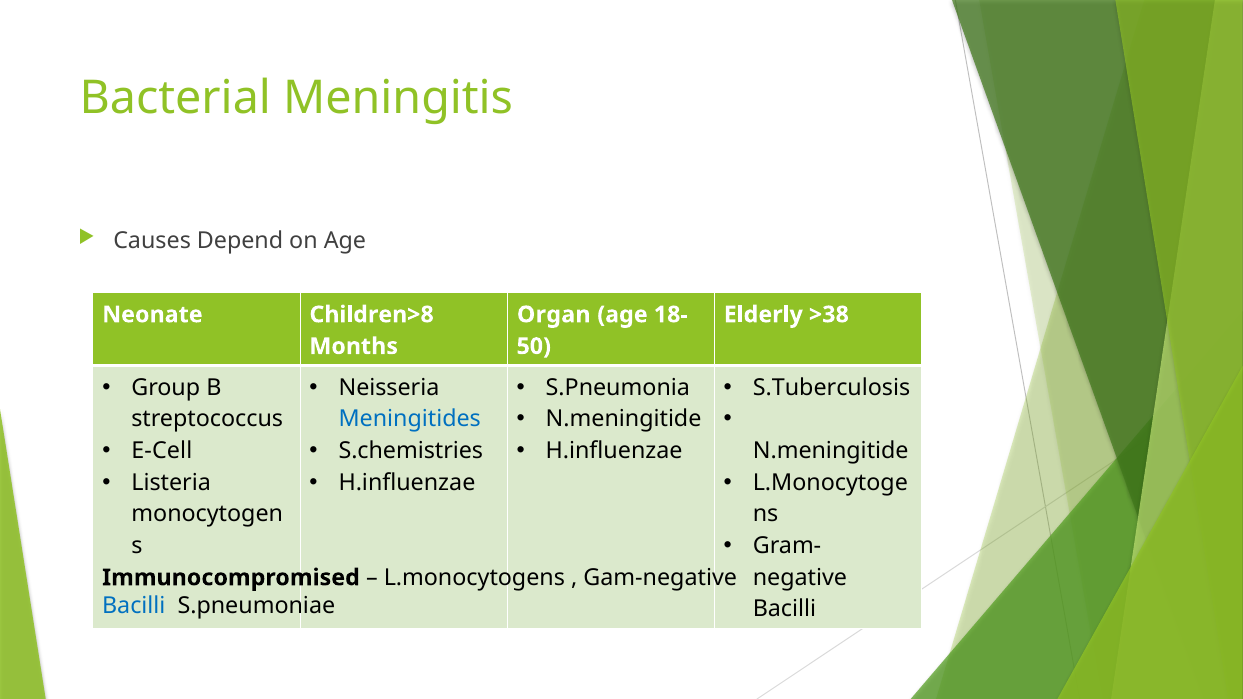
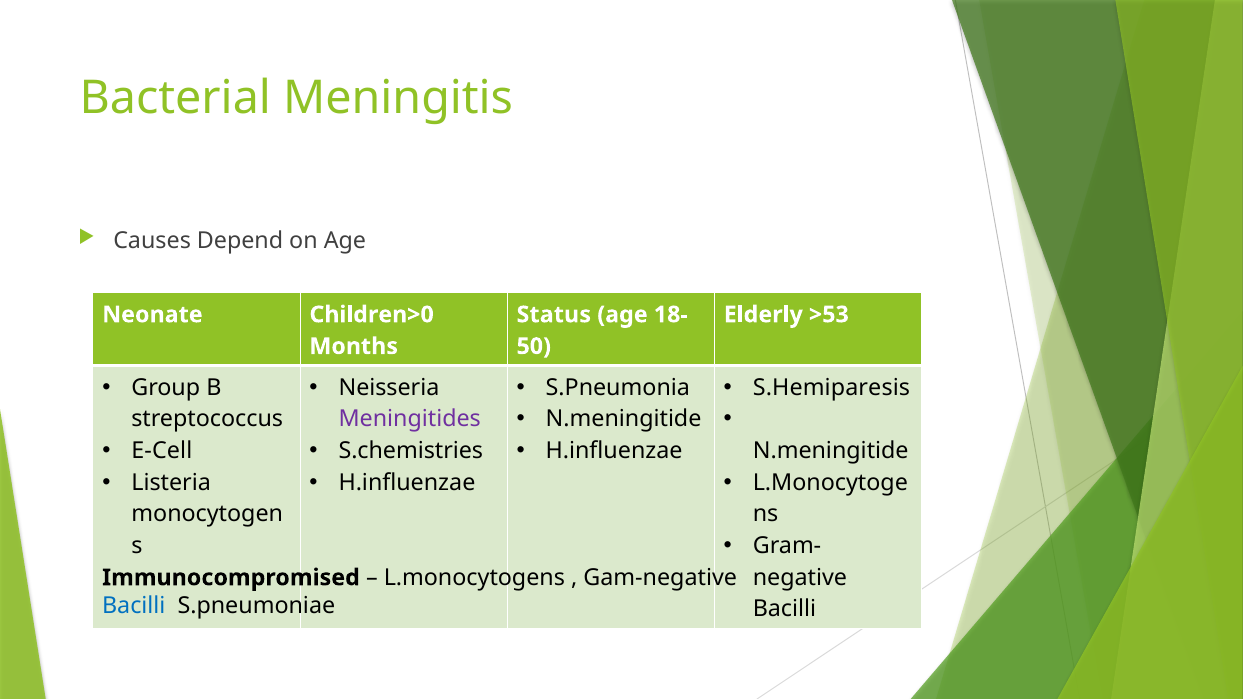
Children>8: Children>8 -> Children>0 (372, 315)
Organ: Organ -> Status (554, 315)
>38: >38 -> >53 (829, 315)
S.Tuberculosis: S.Tuberculosis -> S.Hemiparesis (831, 387)
Meningitides colour: blue -> purple (410, 419)
